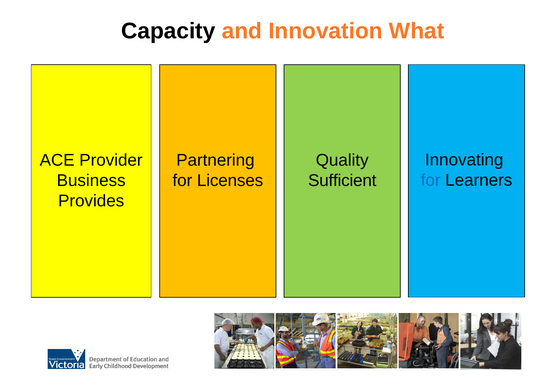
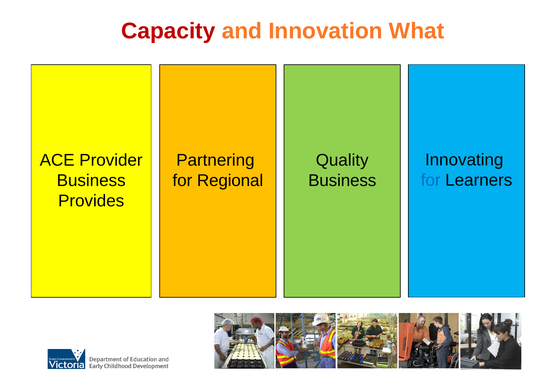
Capacity colour: black -> red (168, 31)
Sufficient: Sufficient -> Business (342, 181)
Licenses: Licenses -> Regional (230, 181)
